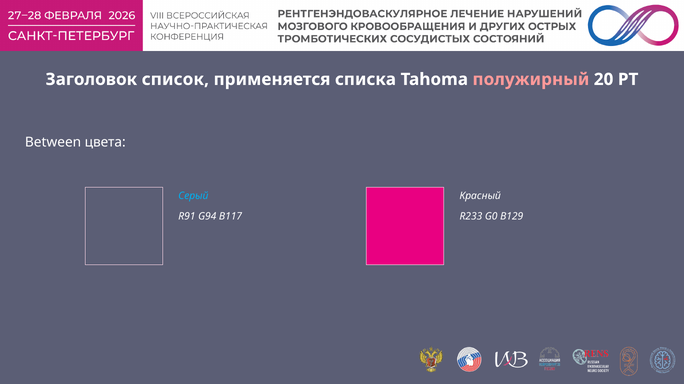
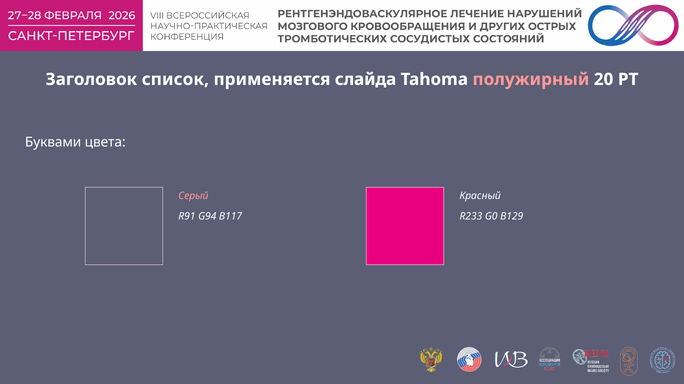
списка: списка -> слайда (366, 80)
Between: Between -> Буквами (53, 142)
Серый colour: light blue -> pink (193, 196)
